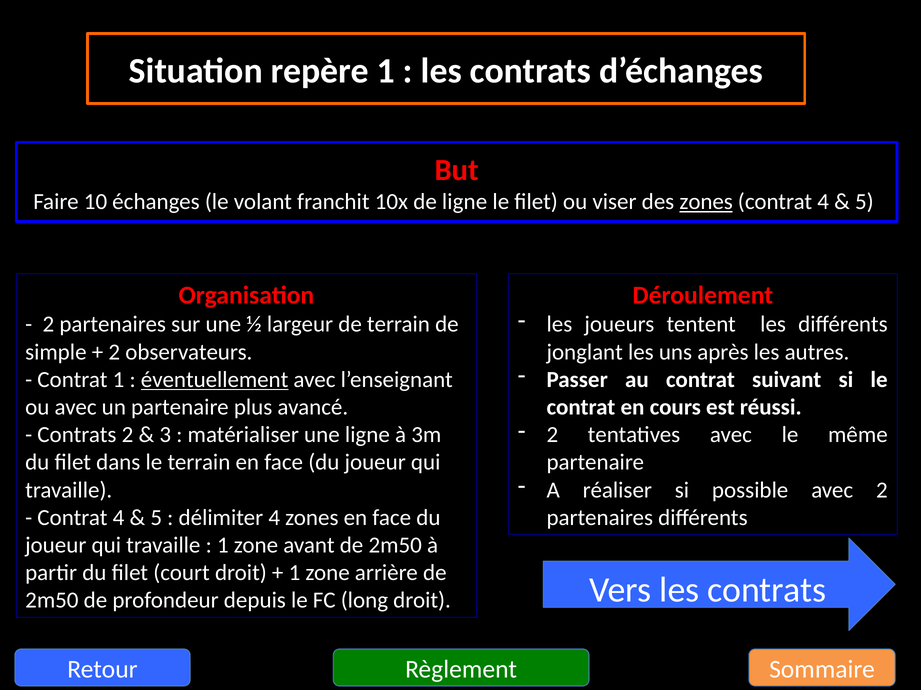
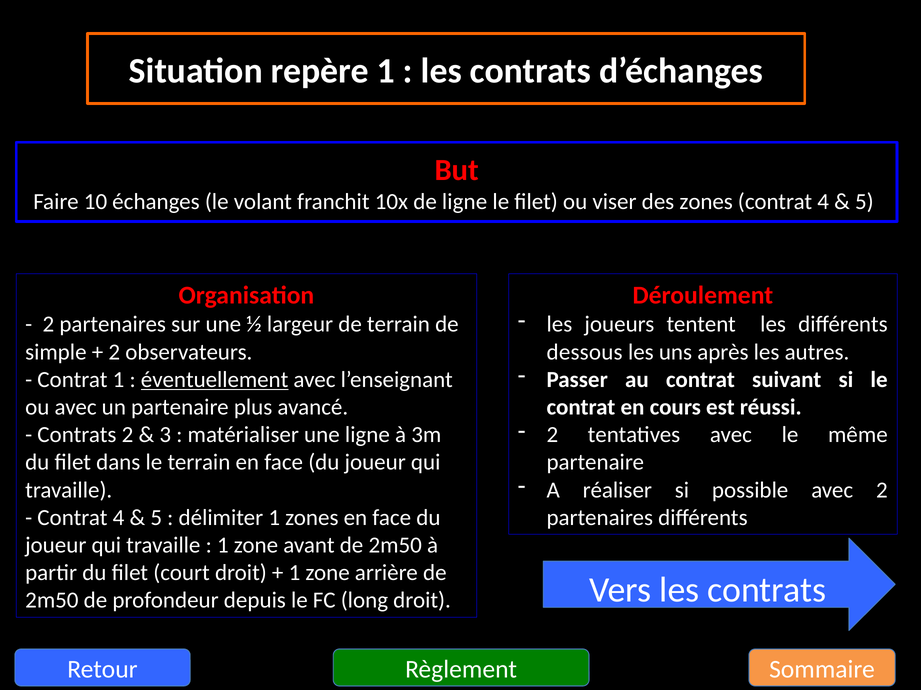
zones underline: present -> none (706, 202)
jonglant: jonglant -> dessous (585, 352)
délimiter 4: 4 -> 1 (274, 518)
